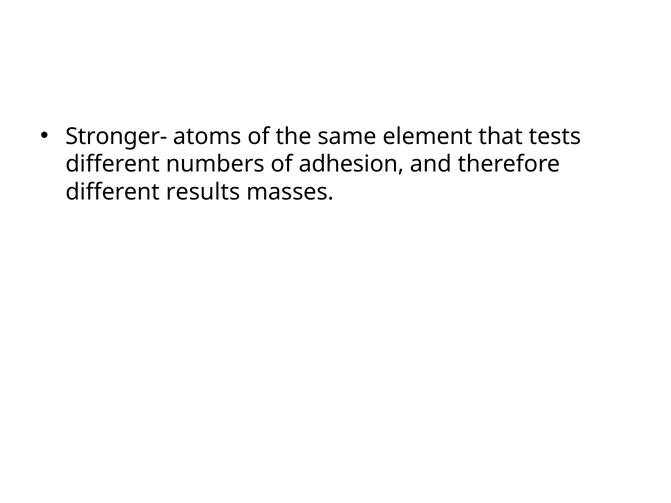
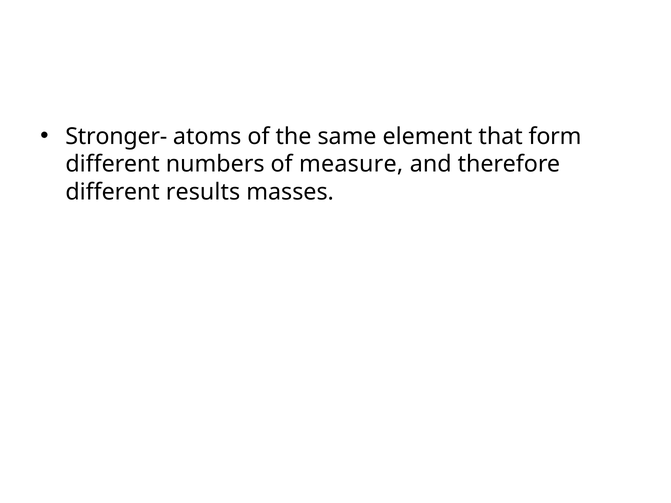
tests: tests -> form (555, 136)
adhesion: adhesion -> measure (351, 164)
